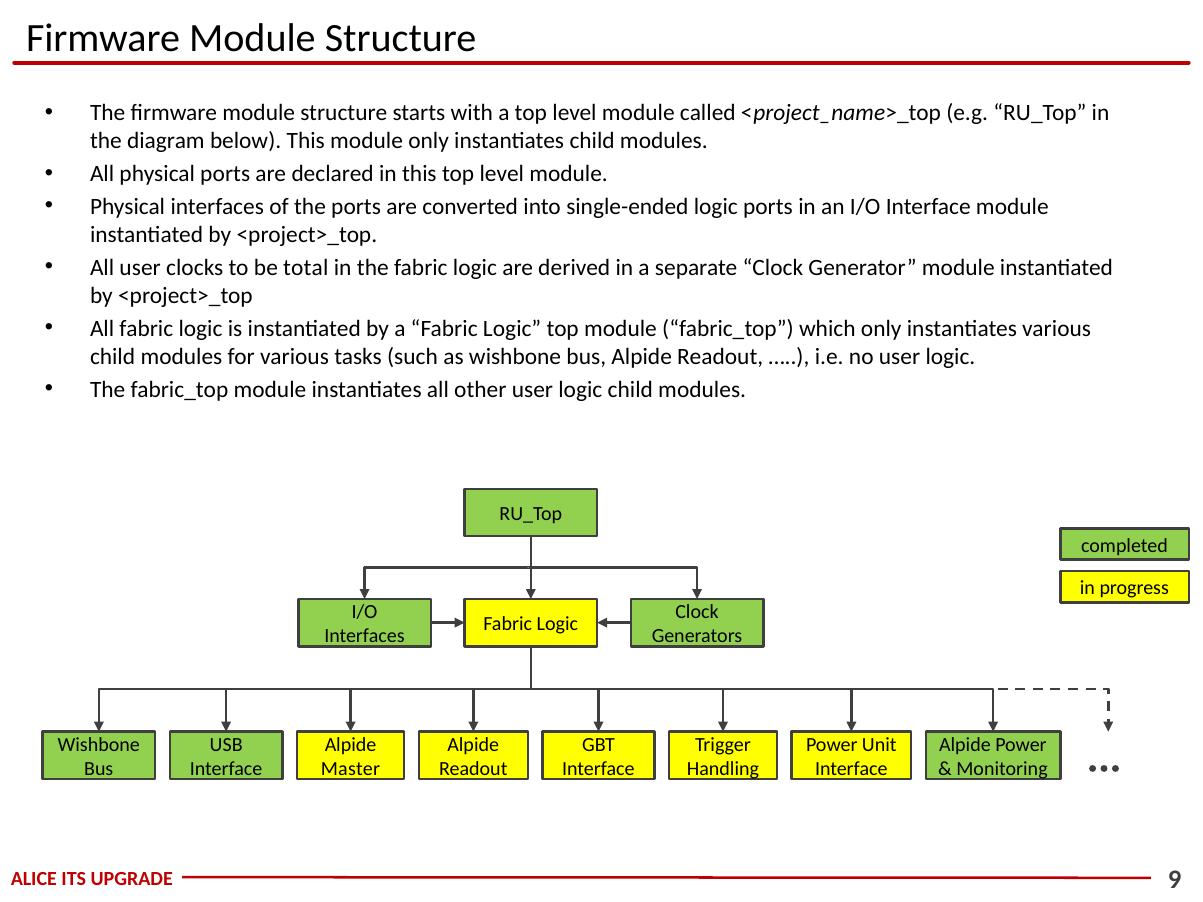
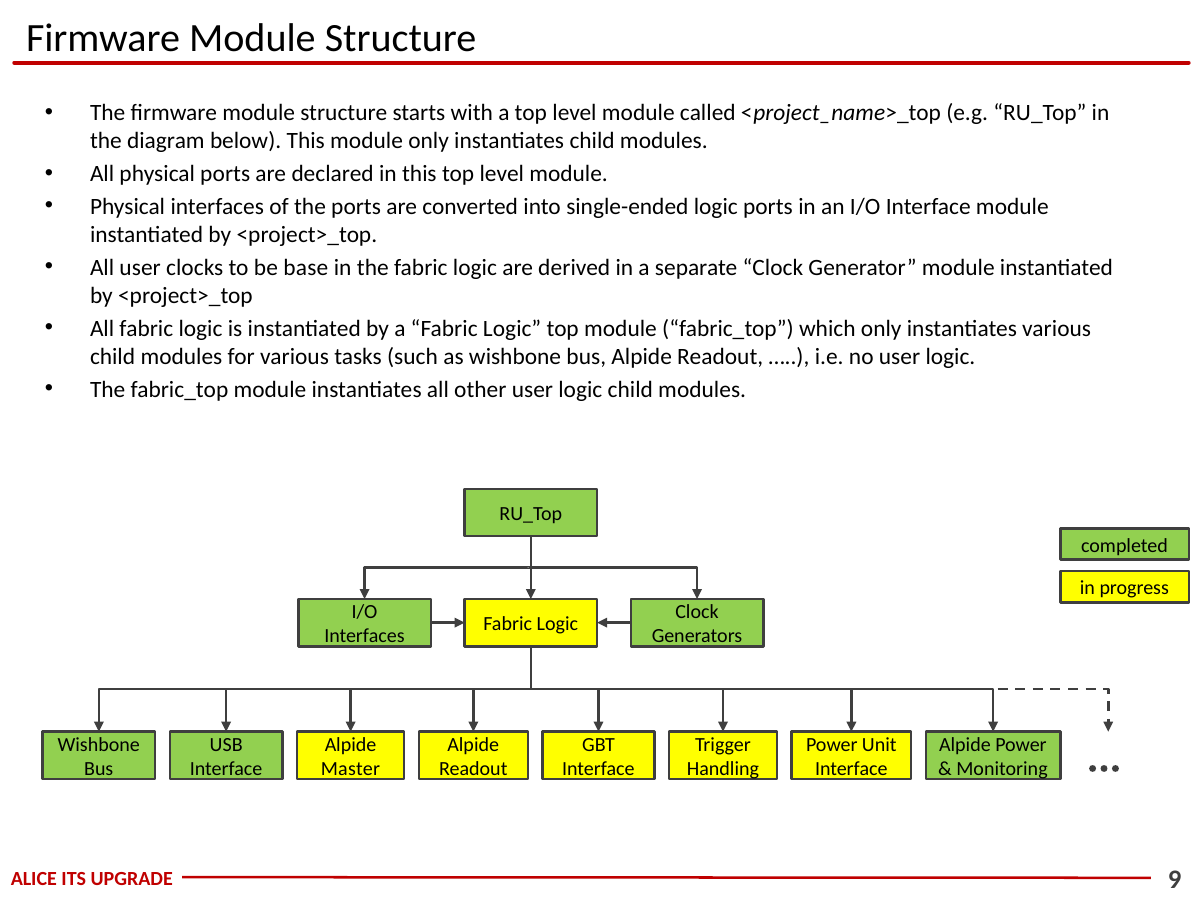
total: total -> base (306, 268)
